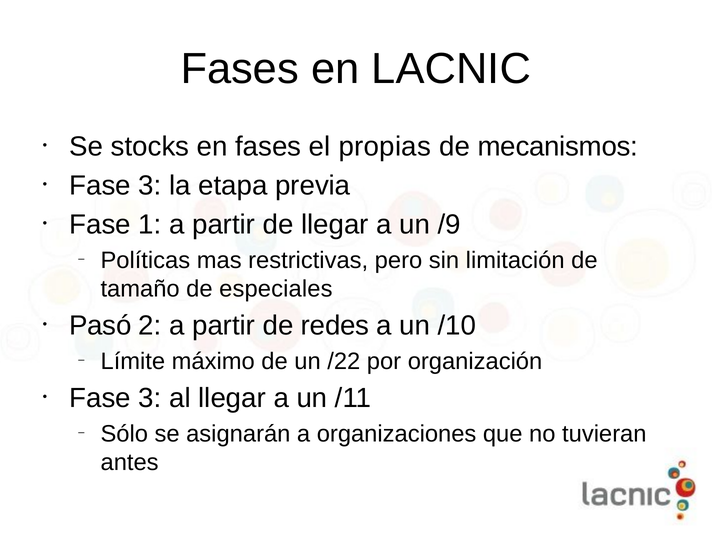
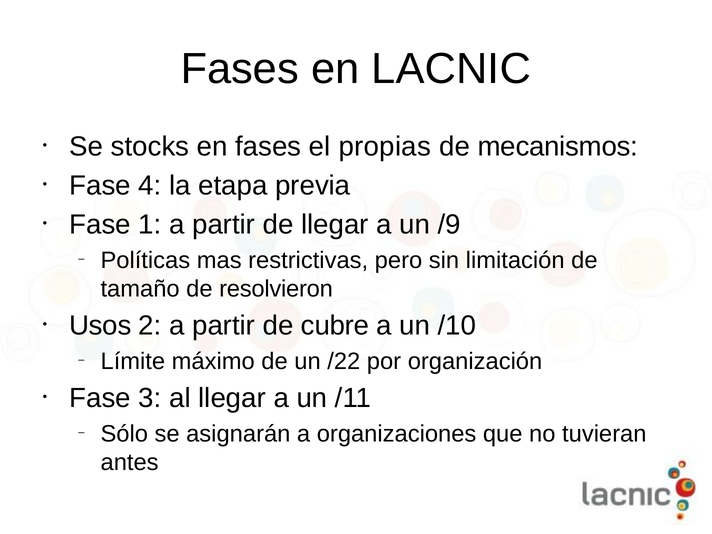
3: 3 -> 4 (150, 186)
especiales: especiales -> resolvieron (276, 289)
Pasó: Pasó -> Usos (100, 326)
redes: redes -> cubre (335, 326)
